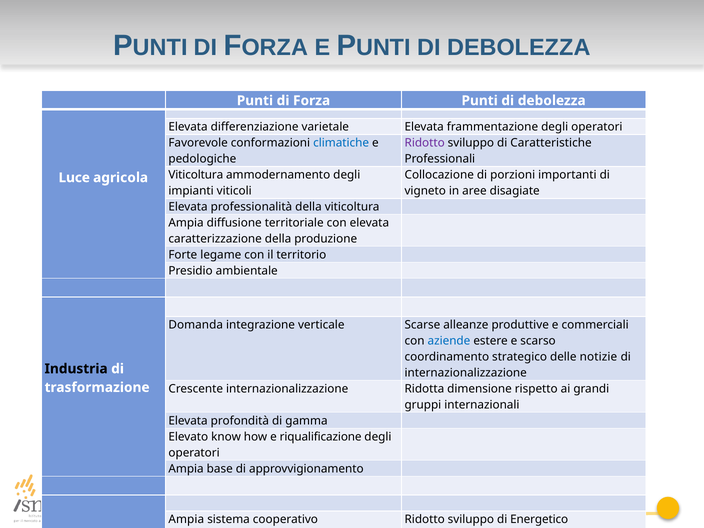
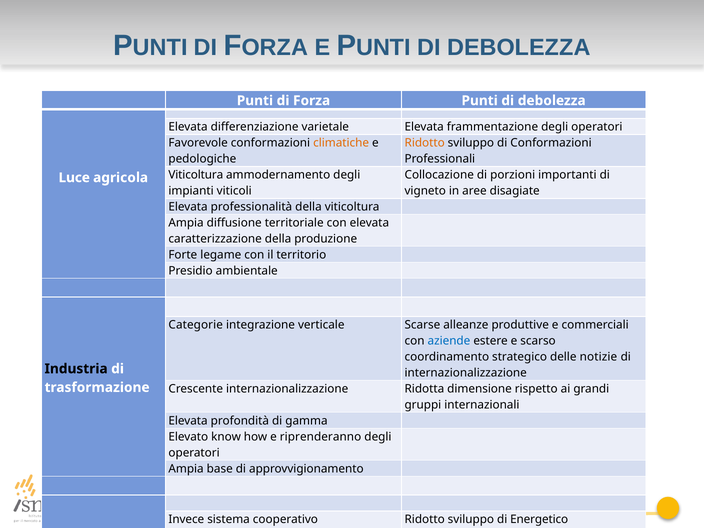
climatiche colour: blue -> orange (341, 143)
Ridotto colour: purple -> orange (425, 143)
di Caratteristiche: Caratteristiche -> Conformazioni (551, 143)
Domanda: Domanda -> Categorie (196, 325)
riqualificazione: riqualificazione -> riprenderanno (321, 437)
Ampia: Ampia -> Invece (186, 520)
